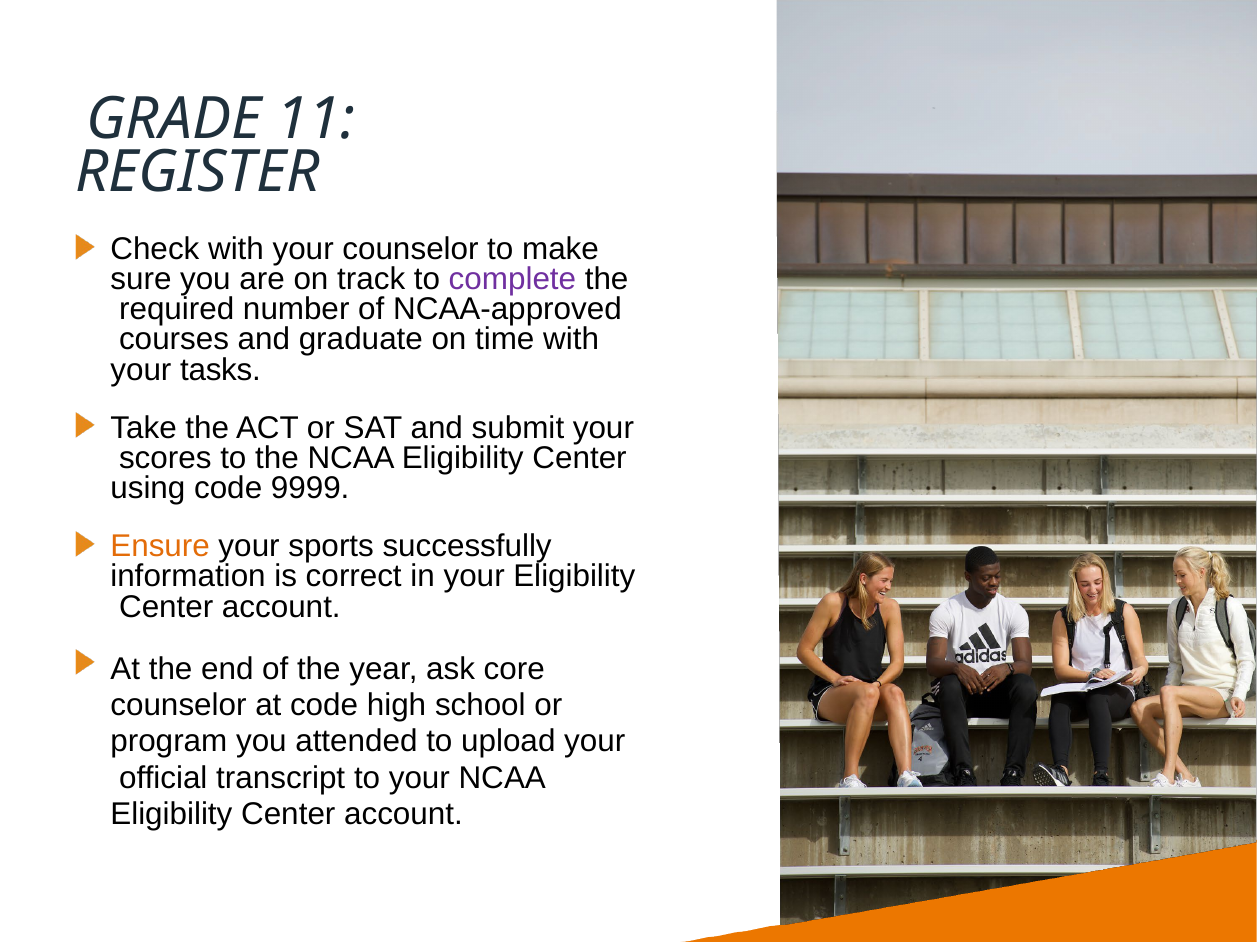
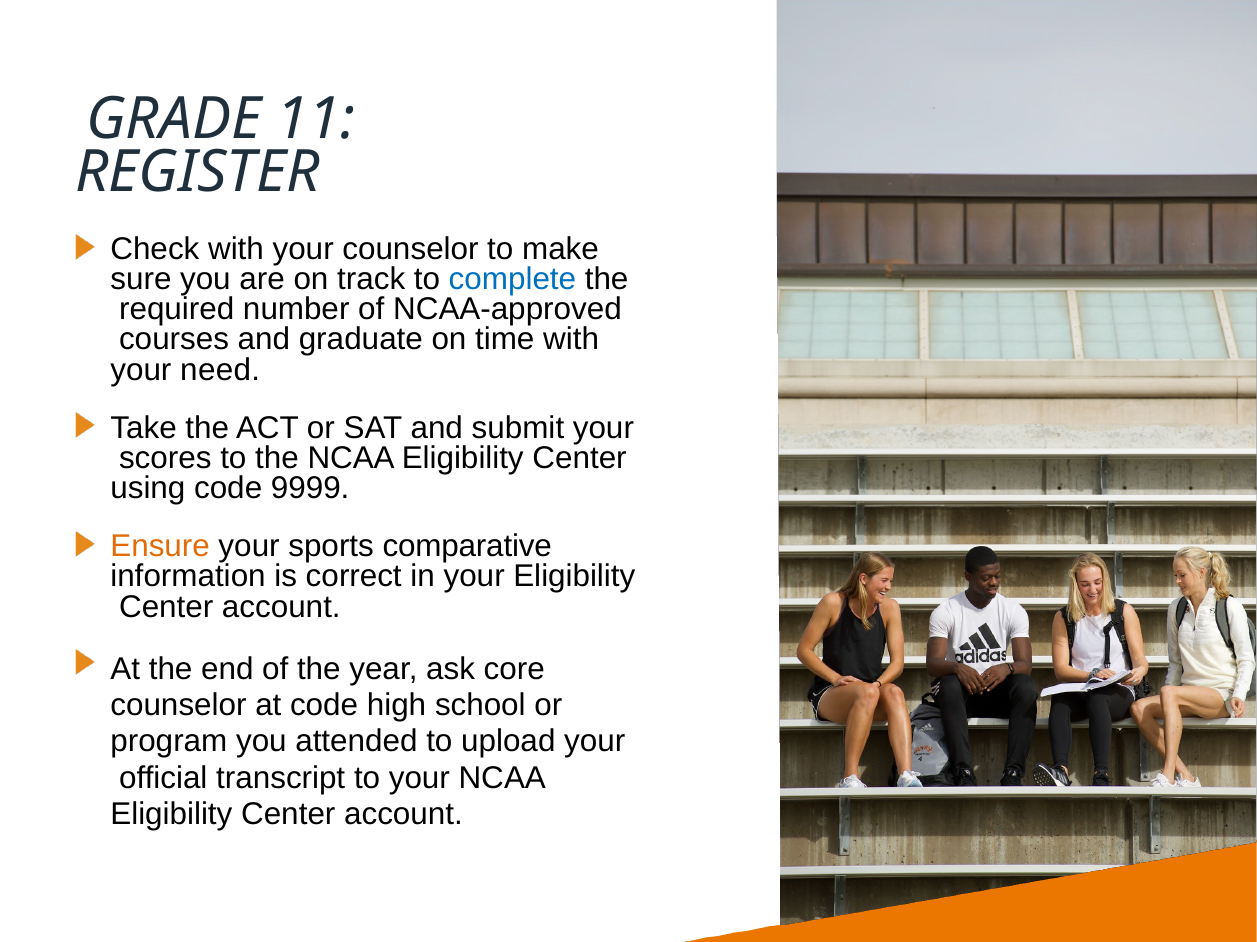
complete colour: purple -> blue (512, 280)
tasks: tasks -> need (220, 370)
successfully: successfully -> comparative (467, 547)
